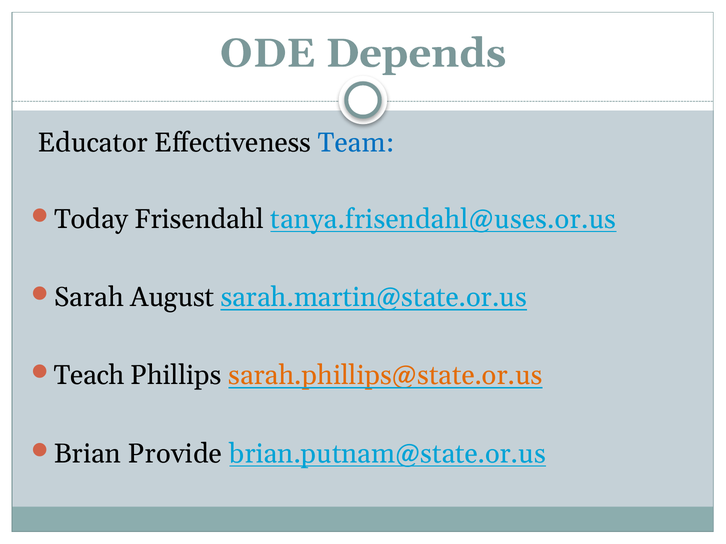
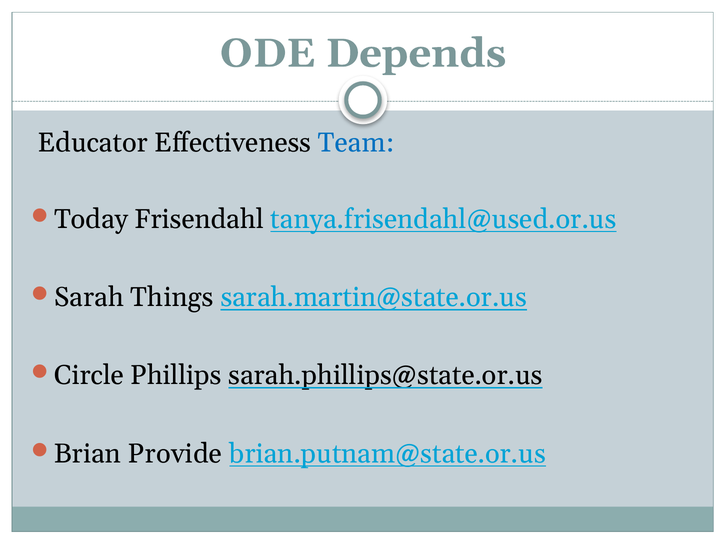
tanya.frisendahl@uses.or.us: tanya.frisendahl@uses.or.us -> tanya.frisendahl@used.or.us (443, 219)
August: August -> Things (172, 298)
Teach: Teach -> Circle (89, 376)
sarah.phillips@state.or.us colour: orange -> black (385, 376)
